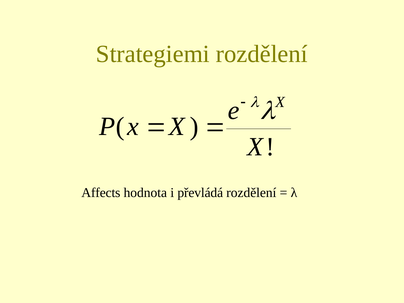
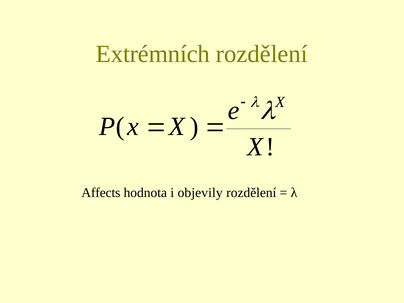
Strategiemi: Strategiemi -> Extrémních (153, 54)
převládá: převládá -> objevily (200, 193)
